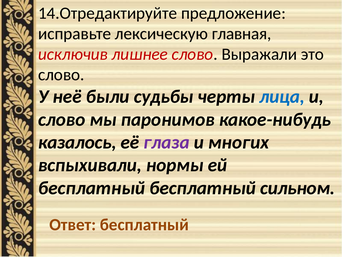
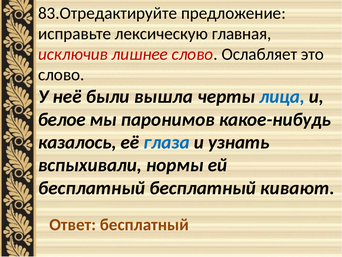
14.Отредактируйте: 14.Отредактируйте -> 83.Отредактируйте (108, 13)
Выражали: Выражали -> Ослабляет (259, 54)
судьбы: судьбы -> вышла (164, 96)
слово: слово -> белое (62, 119)
глаза colour: purple -> blue (166, 142)
многих: многих -> узнать (239, 142)
сильном: сильном -> кивают (297, 188)
